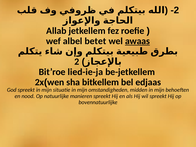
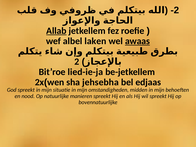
Allab underline: none -> present (56, 31)
betet: betet -> laken (95, 41)
bitkellem: bitkellem -> jehsebha (100, 82)
